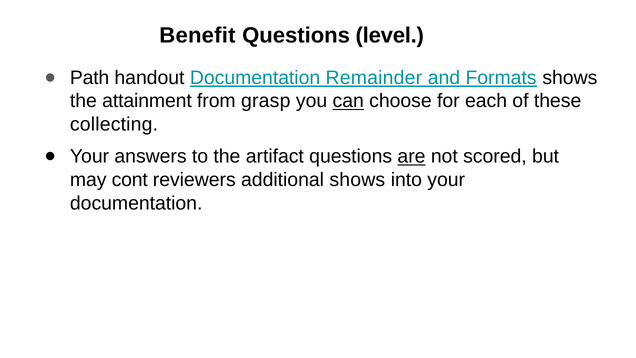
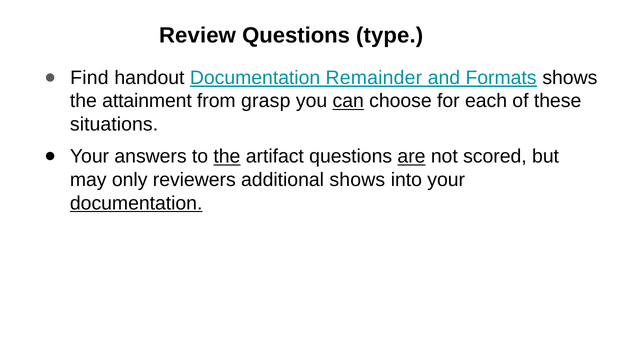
Benefit: Benefit -> Review (197, 35)
level: level -> type (390, 35)
Path: Path -> Find (89, 78)
collecting: collecting -> situations (114, 124)
the underline: none -> present (227, 156)
cont: cont -> only (130, 180)
documentation underline: none -> present (136, 203)
